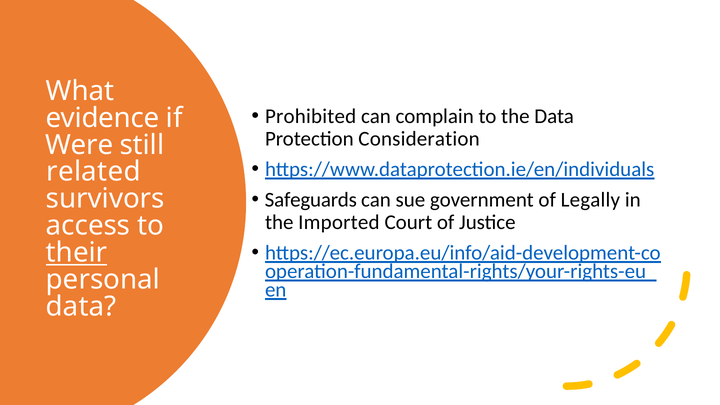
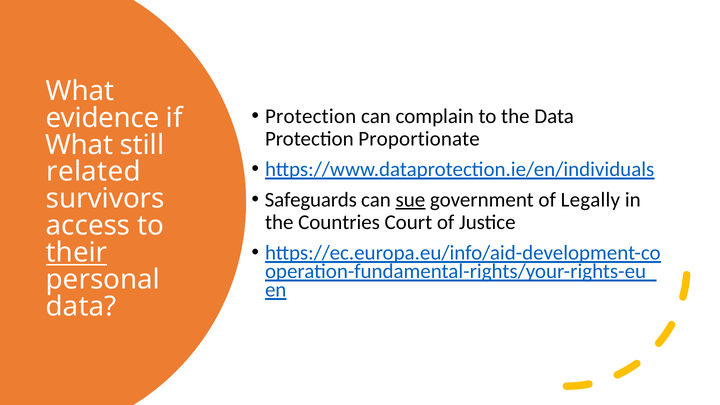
Prohibited: Prohibited -> Protection (311, 116)
Consideration: Consideration -> Proportionate (419, 139)
Were: Were -> What (79, 145)
sue underline: none -> present (410, 200)
Imported: Imported -> Countries (339, 222)
